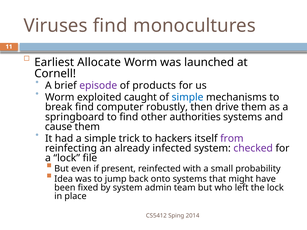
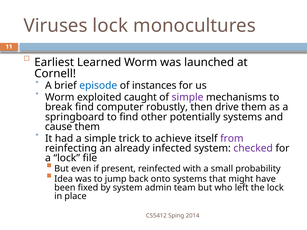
Viruses find: find -> lock (110, 26)
Allocate: Allocate -> Learned (99, 62)
episode colour: purple -> blue (98, 86)
products: products -> instances (154, 86)
simple colour: blue -> purple (188, 97)
authorities: authorities -> potentially (195, 117)
hackers: hackers -> achieve (173, 139)
